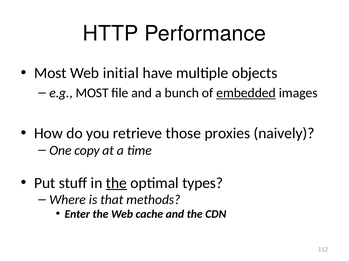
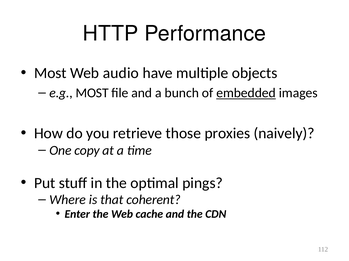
initial: initial -> audio (121, 73)
the underline: present -> none (116, 183)
types: types -> pings (203, 183)
methods: methods -> coherent (154, 200)
